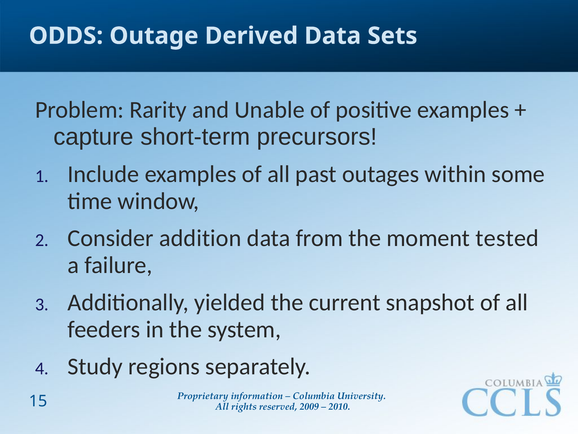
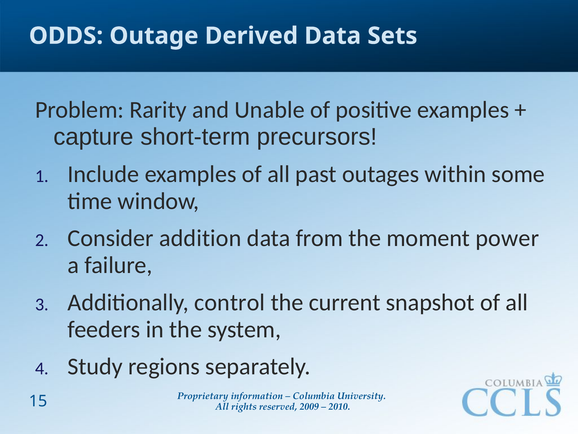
tested: tested -> power (507, 238)
yielded: yielded -> control (230, 302)
